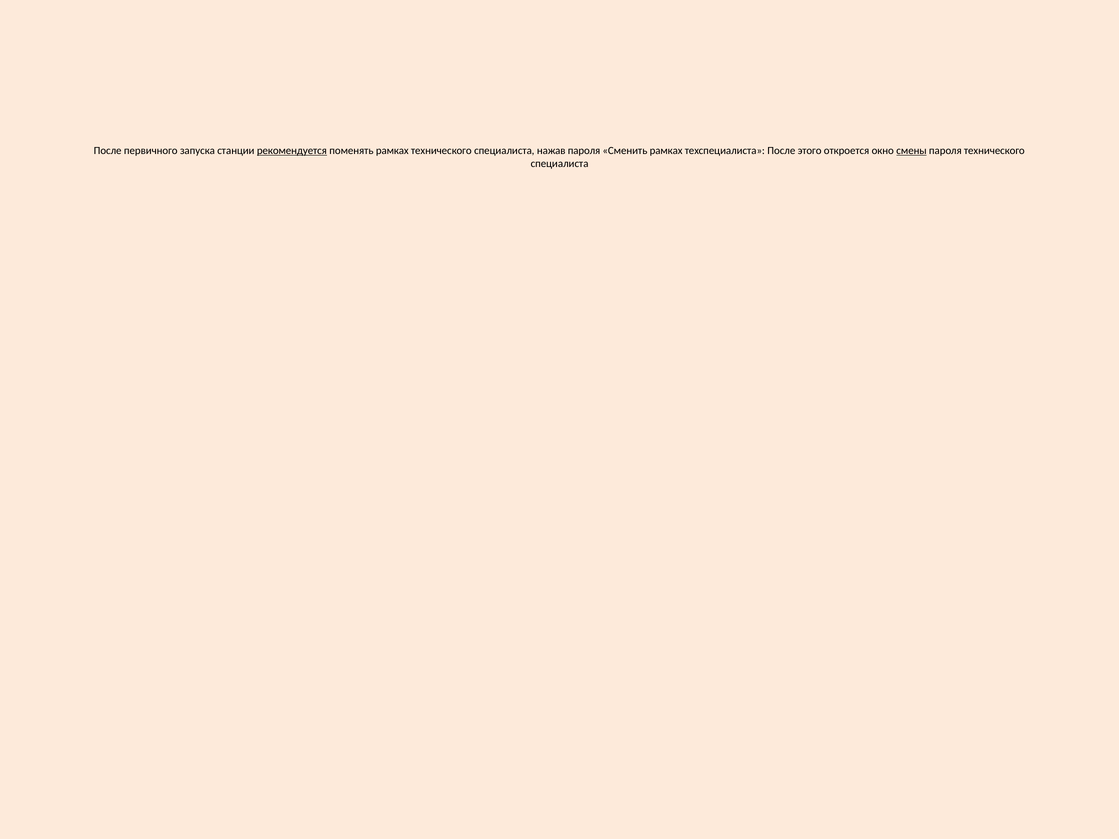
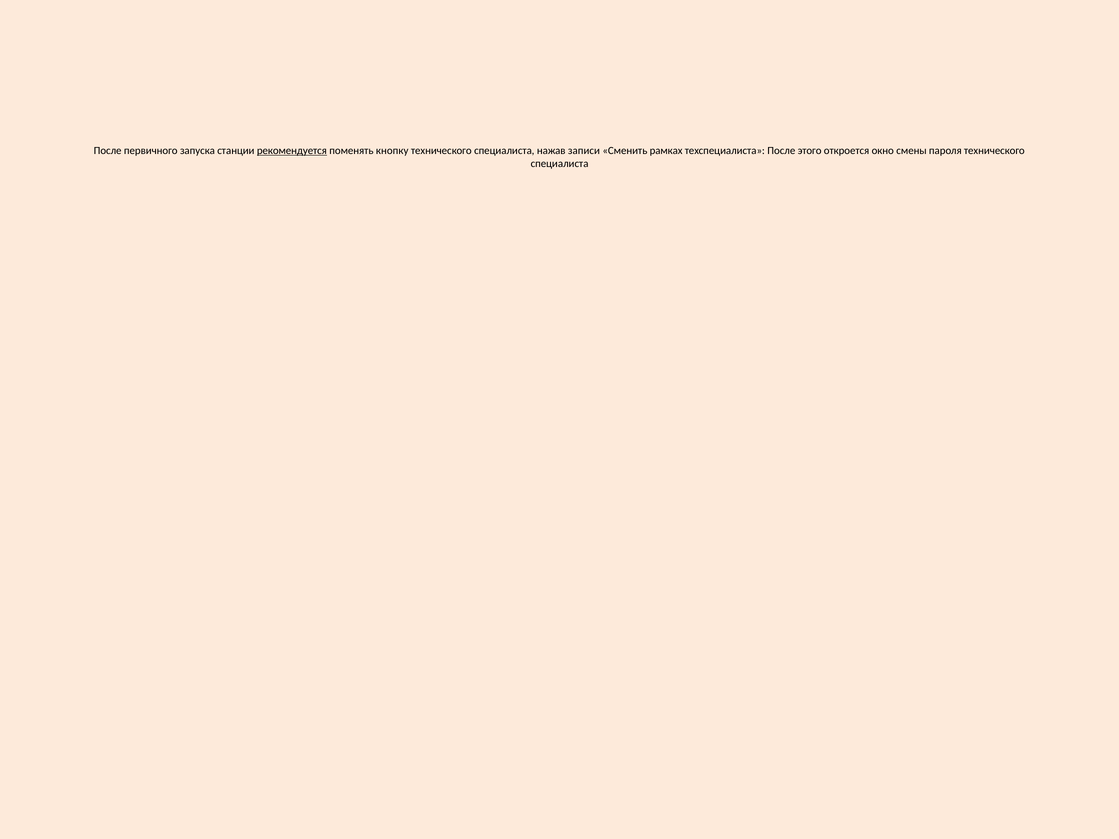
поменять рамках: рамках -> кнопку (392, 151)
нажав пароля: пароля -> записи (584, 151)
смены underline: present -> none (912, 151)
